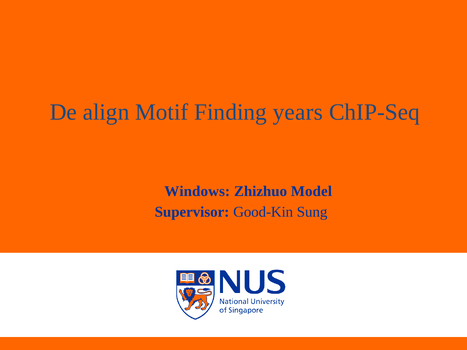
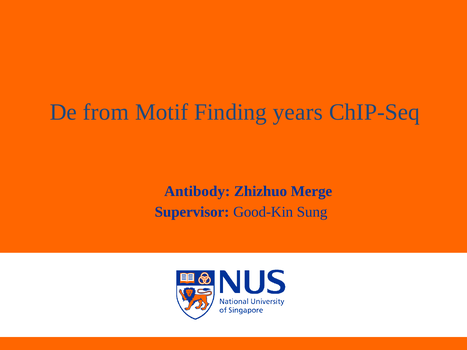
align: align -> from (106, 112)
Windows: Windows -> Antibody (197, 191)
Model: Model -> Merge (311, 191)
